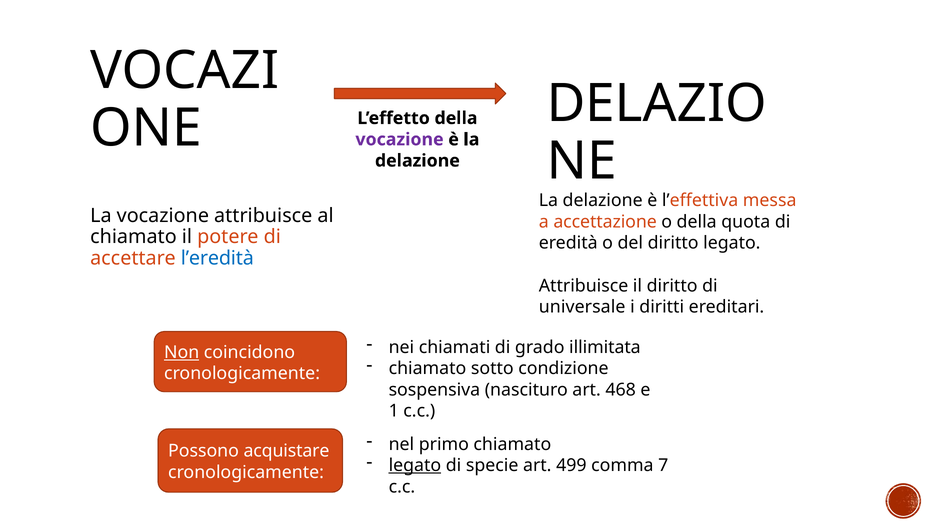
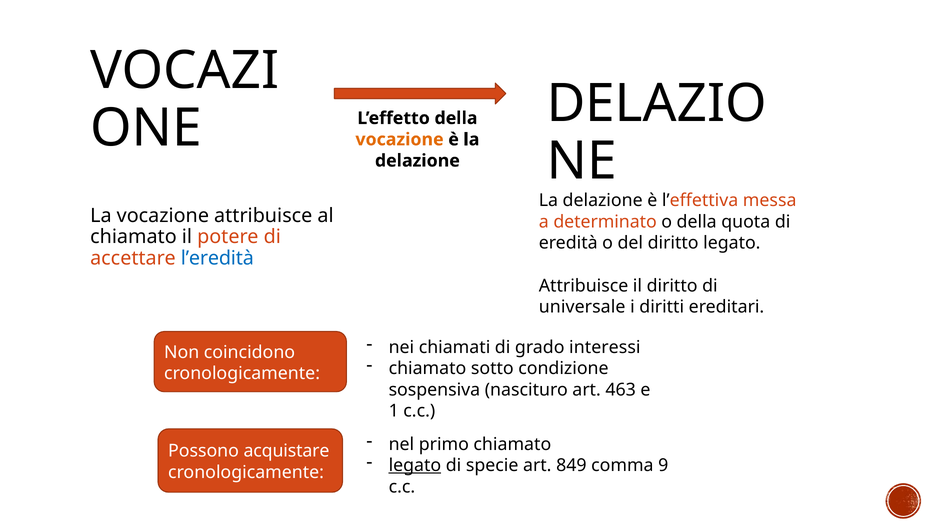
vocazione colour: purple -> orange (400, 140)
accettazione: accettazione -> determinato (605, 222)
illimitata: illimitata -> interessi (605, 348)
Non underline: present -> none (182, 353)
468: 468 -> 463 (621, 390)
499: 499 -> 849 (571, 466)
7: 7 -> 9 (663, 466)
